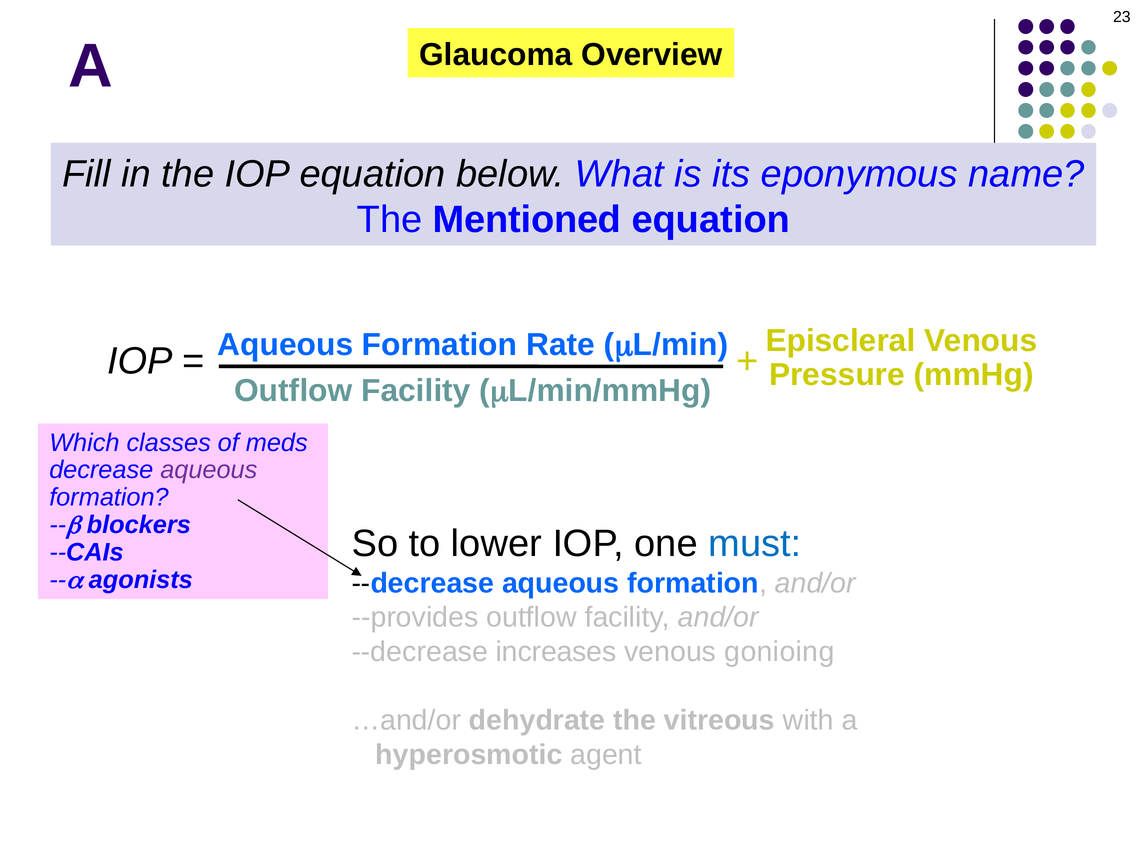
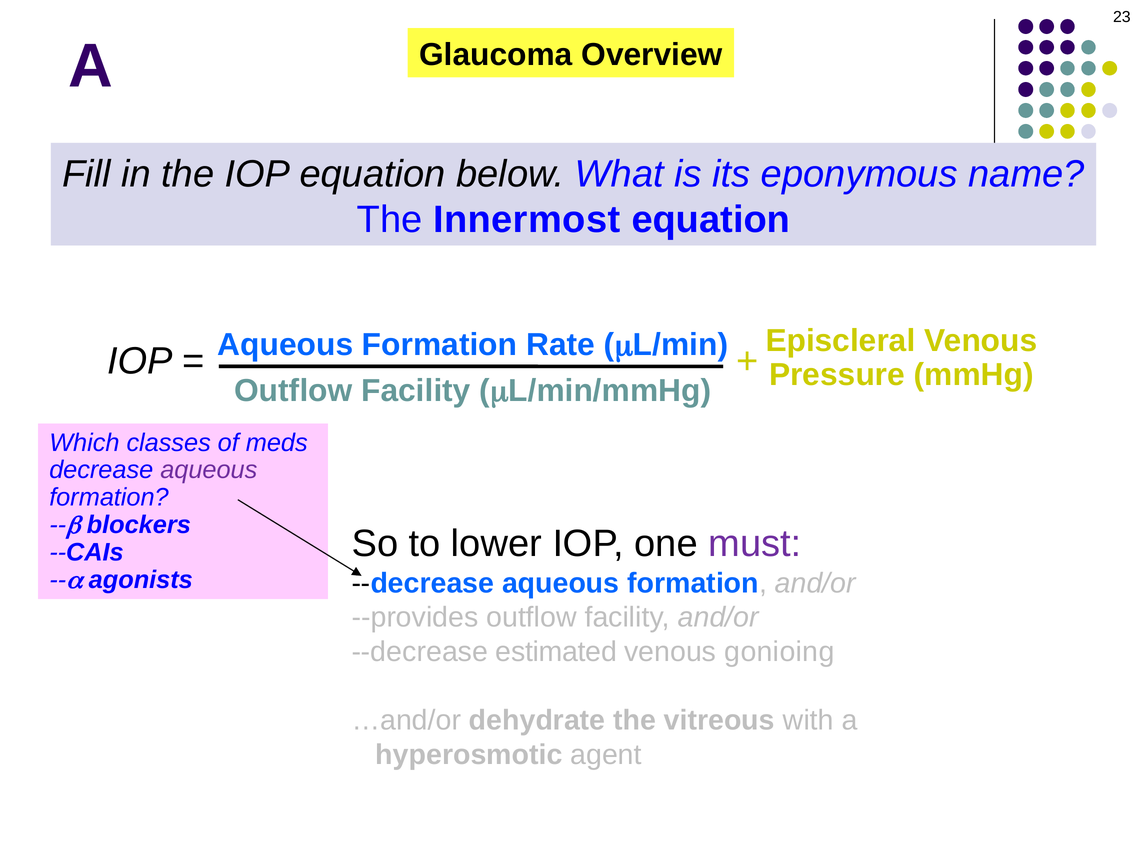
Mentioned: Mentioned -> Innermost (527, 220)
must colour: blue -> purple (755, 544)
increases: increases -> estimated (556, 651)
